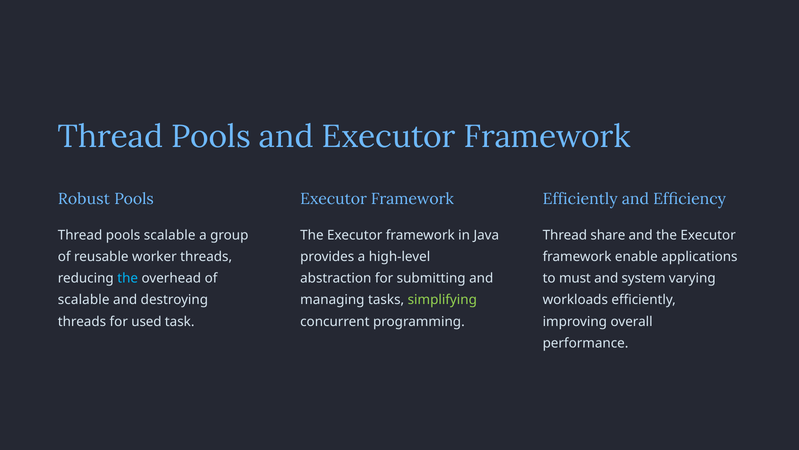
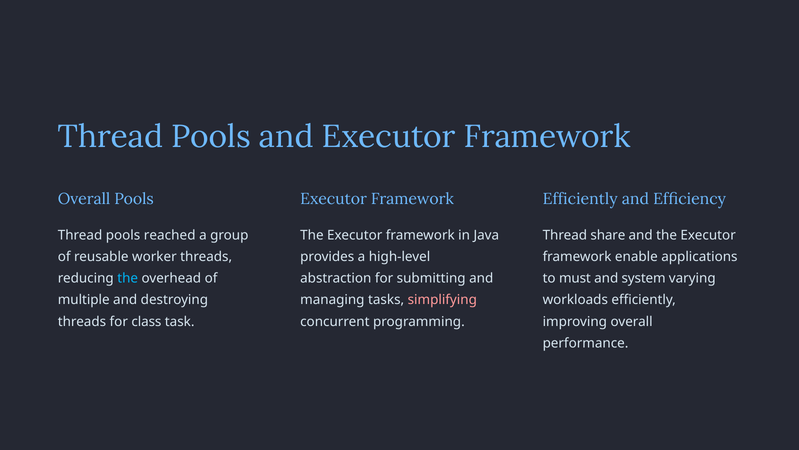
Robust: Robust -> Overall (84, 199)
pools scalable: scalable -> reached (170, 235)
scalable: scalable -> multiple (84, 300)
simplifying colour: light green -> pink (442, 300)
used: used -> class (146, 321)
